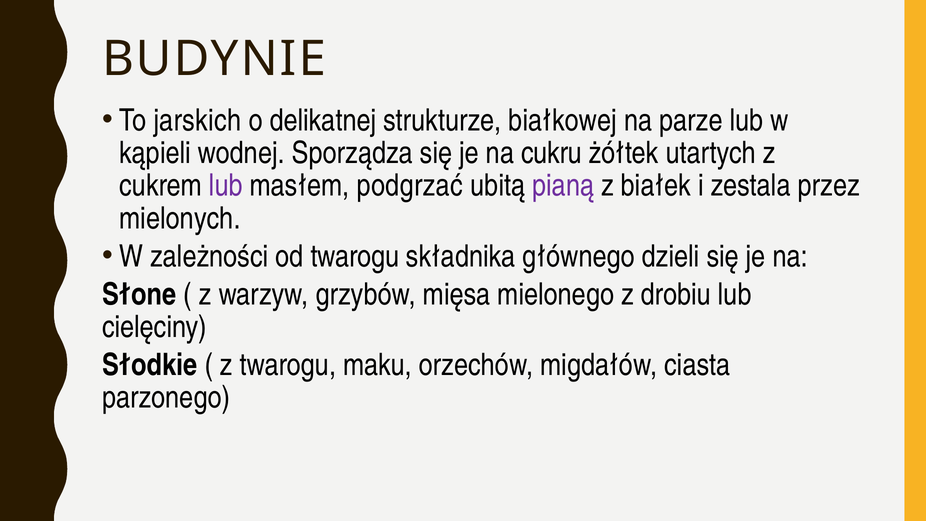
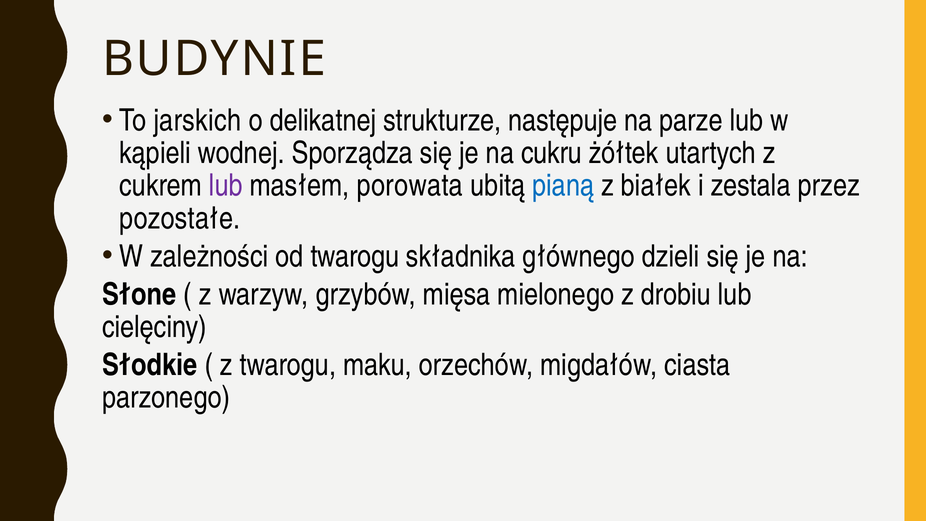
białkowej: białkowej -> następuje (563, 121)
podgrzać: podgrzać -> porowata (410, 186)
pianą colour: purple -> blue (563, 186)
mielonych: mielonych -> pozostałe (180, 218)
